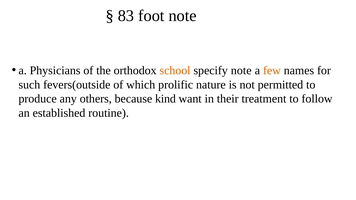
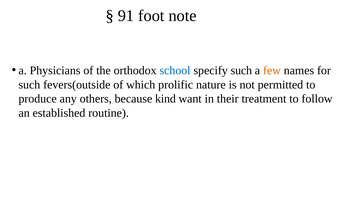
83: 83 -> 91 (126, 16)
school colour: orange -> blue (175, 70)
specify note: note -> such (241, 70)
